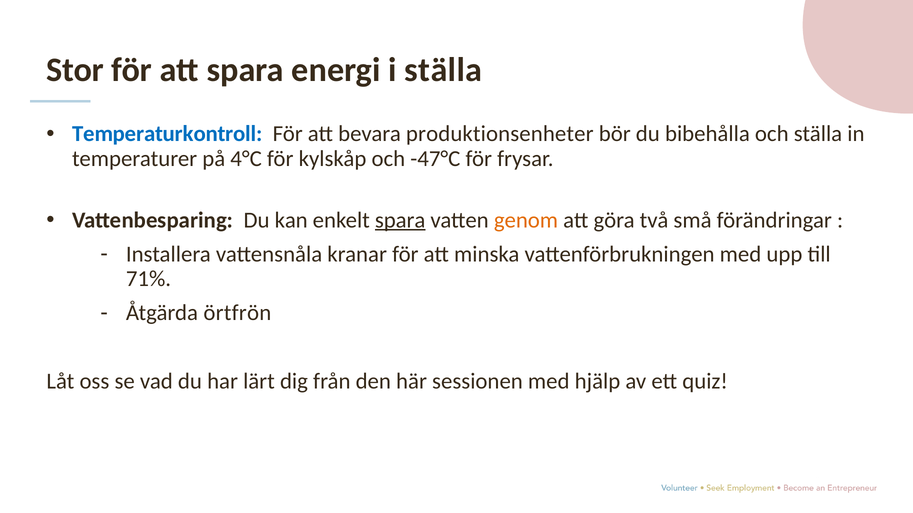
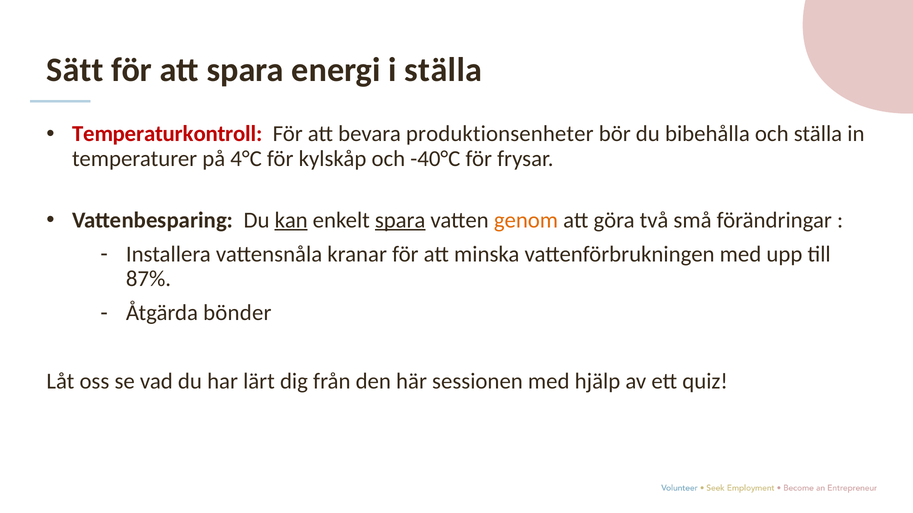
Stor: Stor -> Sätt (75, 70)
Temperaturkontroll colour: blue -> red (167, 134)
-47°C: -47°C -> -40°C (435, 159)
kan underline: none -> present (291, 220)
71%: 71% -> 87% (149, 279)
örtfrön: örtfrön -> bönder (237, 313)
